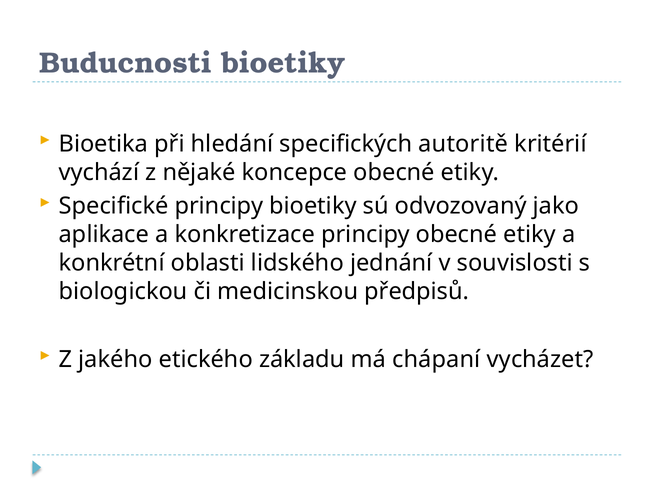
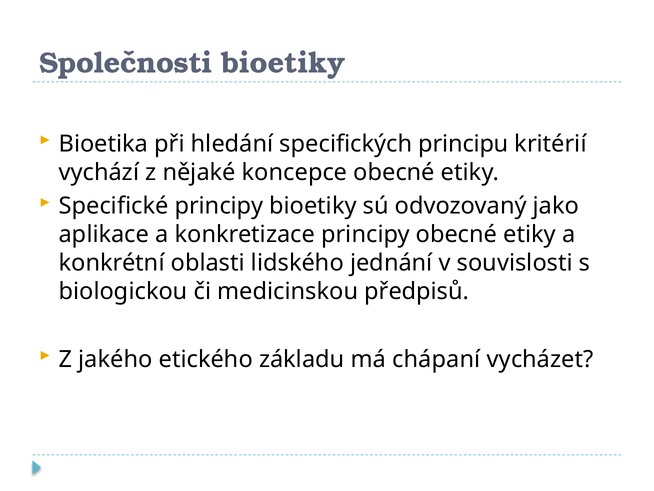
Buducnosti: Buducnosti -> Společnosti (126, 63)
autoritě: autoritě -> principu (463, 144)
